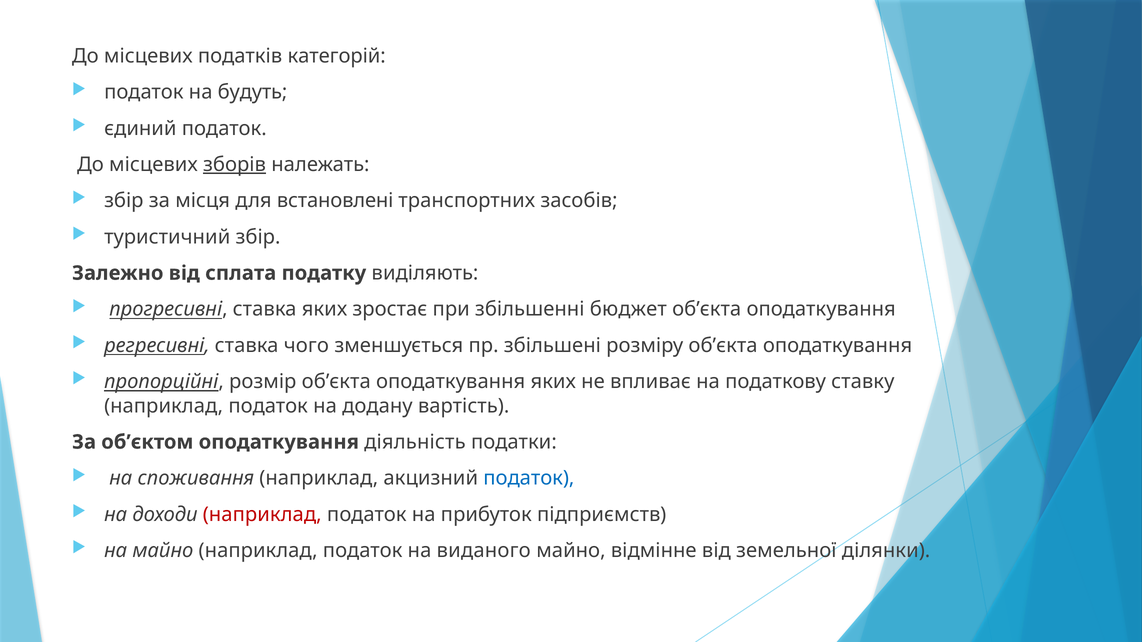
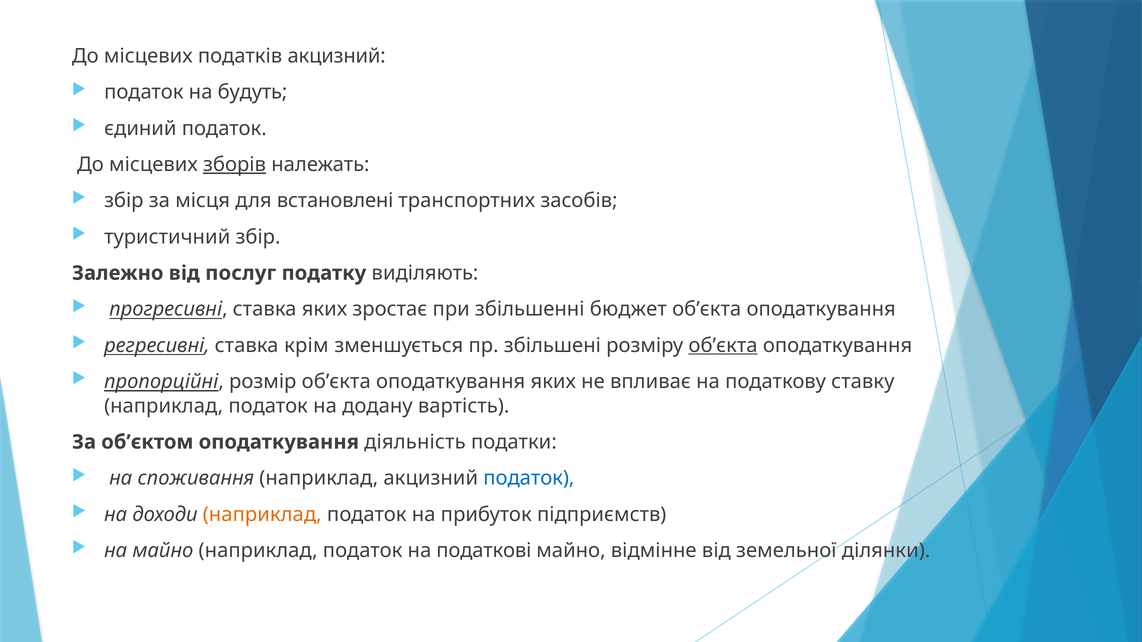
податків категорій: категорій -> акцизний (337, 56)
сплата: сплата -> послуг (241, 273)
чого: чого -> крім (306, 346)
об’єкта underline: none -> present (723, 346)
наприклад colour: red -> orange (262, 515)
виданого: виданого -> податкові (484, 551)
